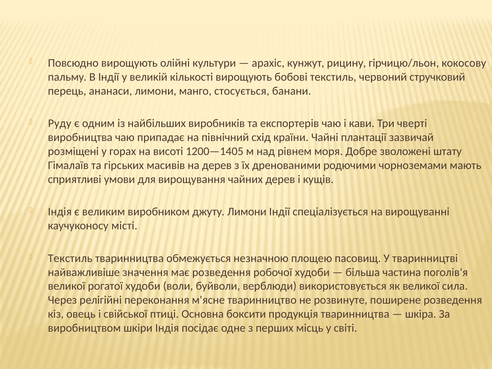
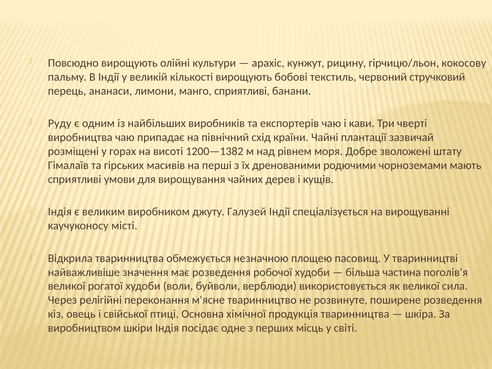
манго стосується: стосується -> сприятливі (242, 91)
1200—1405: 1200—1405 -> 1200—1382 (215, 151)
на дерев: дерев -> перші (217, 165)
джуту Лимони: Лимони -> Галузей (247, 212)
Текстиль: Текстиль -> Відкрила (70, 258)
боксити: боксити -> хімічної (246, 314)
